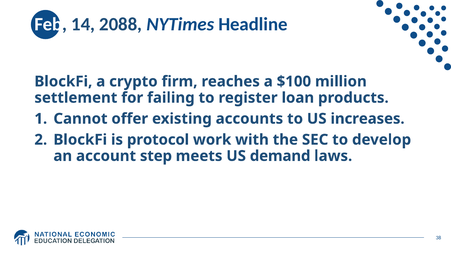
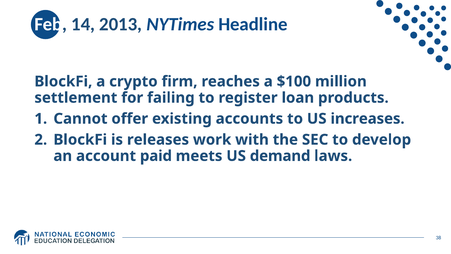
2088: 2088 -> 2013 (121, 24)
protocol: protocol -> releases (158, 140)
step: step -> paid (156, 156)
